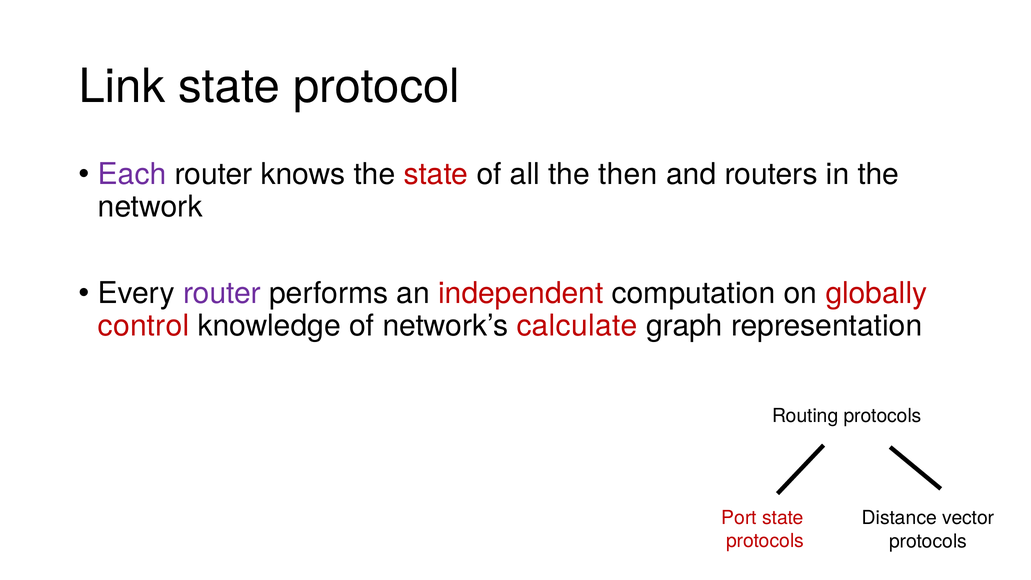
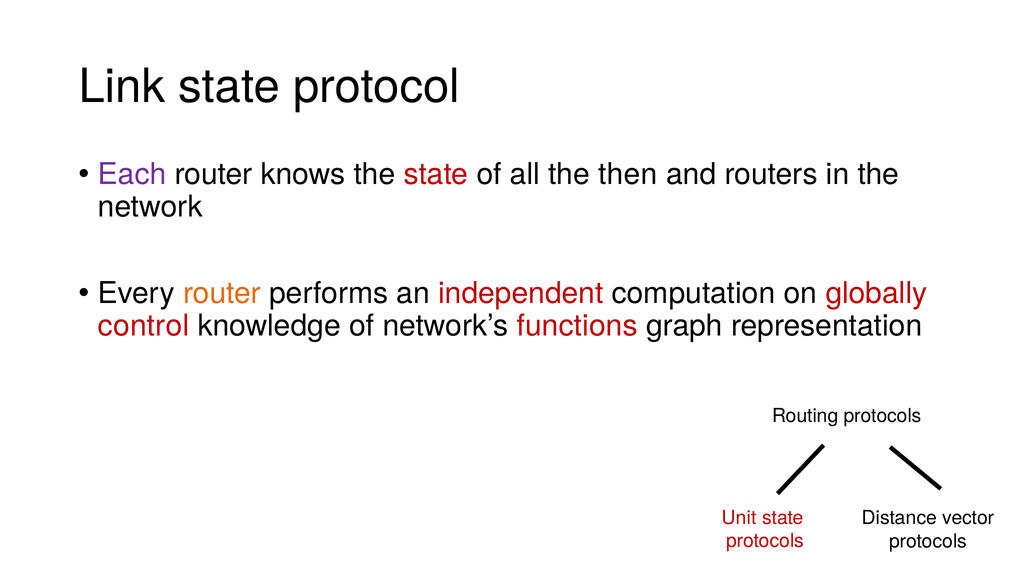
router colour: purple -> orange (222, 293)
calculate: calculate -> functions (577, 326)
Port: Port -> Unit (739, 518)
